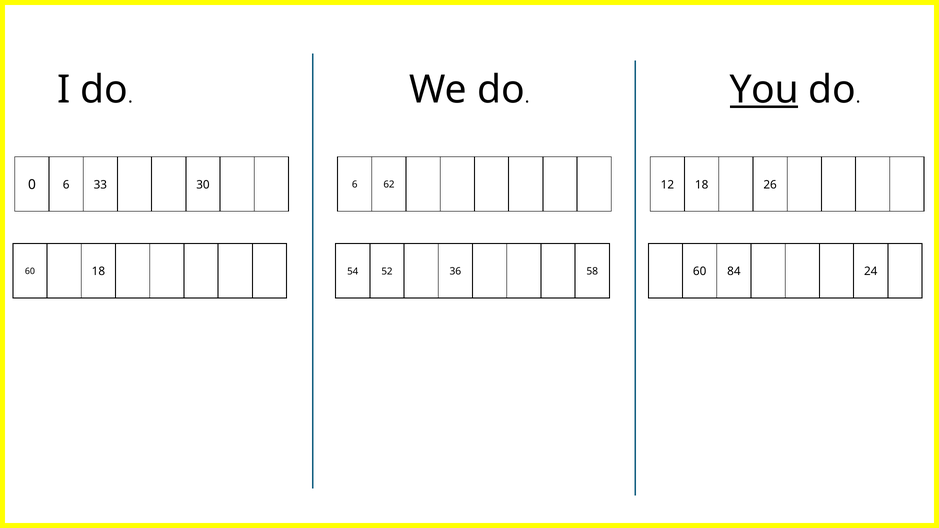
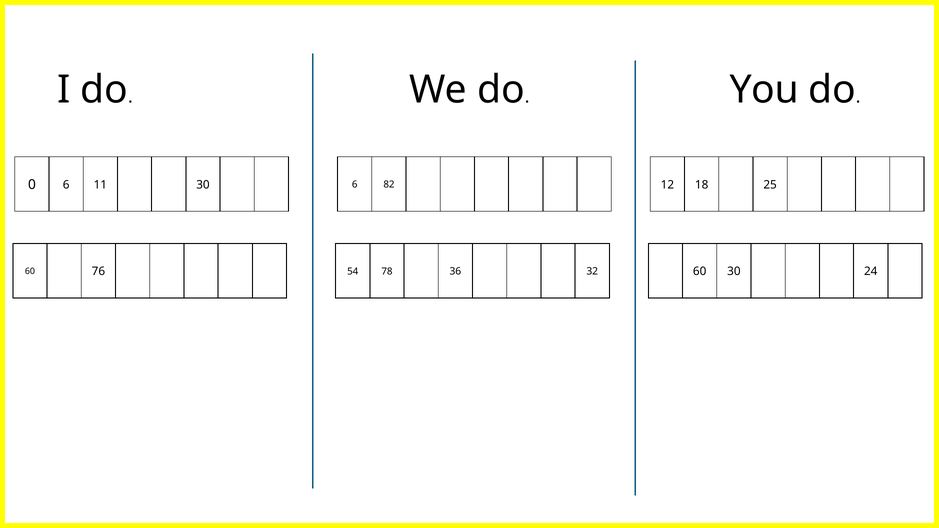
You underline: present -> none (764, 90)
33: 33 -> 11 (100, 185)
26: 26 -> 25 (770, 185)
62: 62 -> 82 (389, 185)
60 84: 84 -> 30 (734, 272)
52: 52 -> 78 (387, 271)
58: 58 -> 32 (592, 271)
60 18: 18 -> 76 (98, 272)
